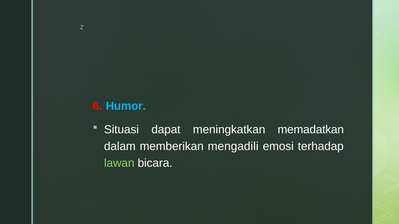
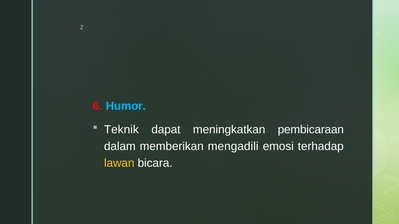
Situasi: Situasi -> Teknik (121, 130)
memadatkan: memadatkan -> pembicaraan (311, 130)
lawan colour: light green -> yellow (119, 163)
